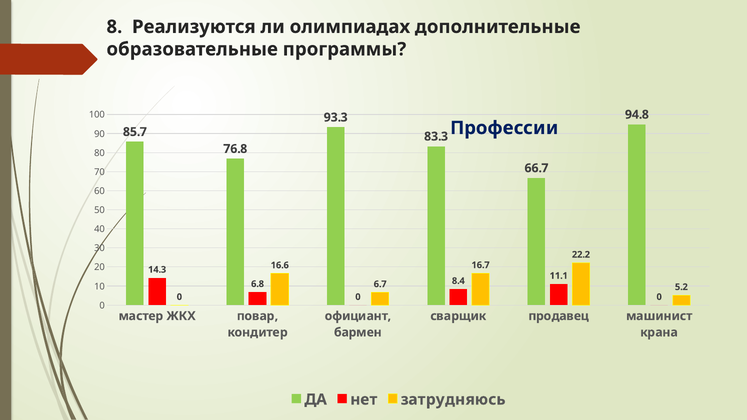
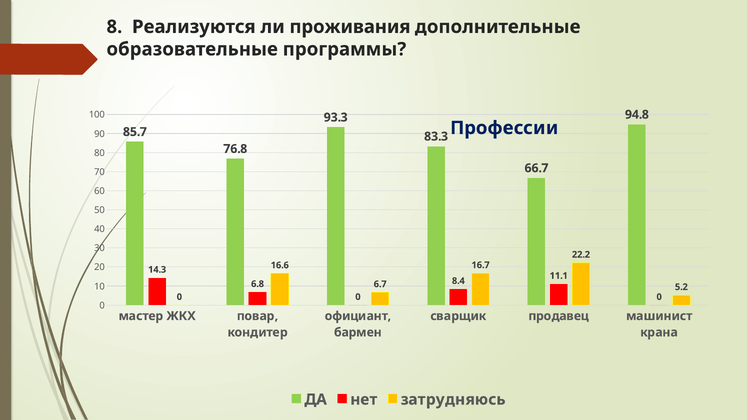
олимпиадах: олимпиадах -> проживания (350, 27)
